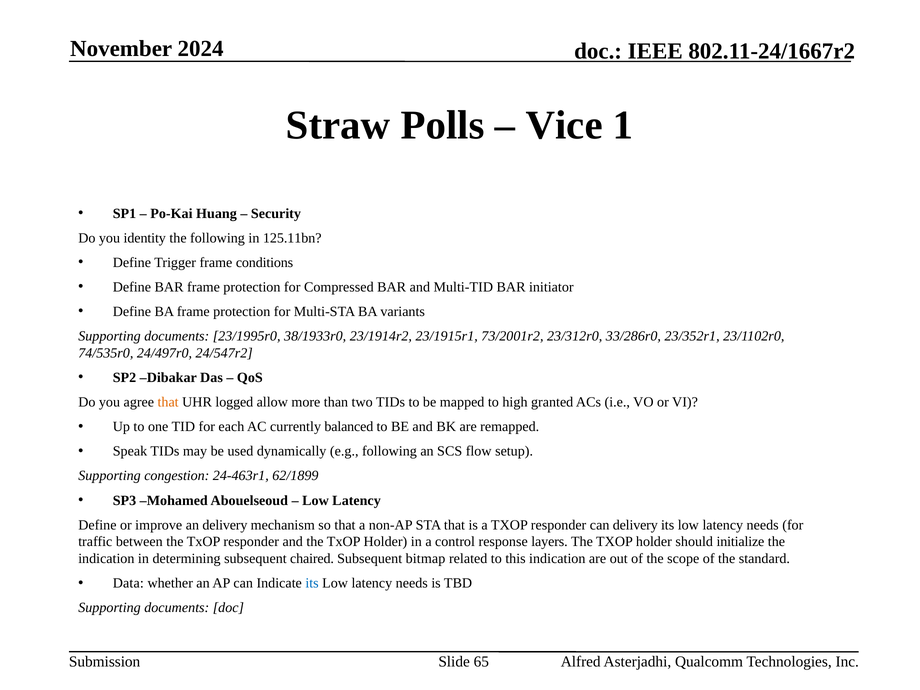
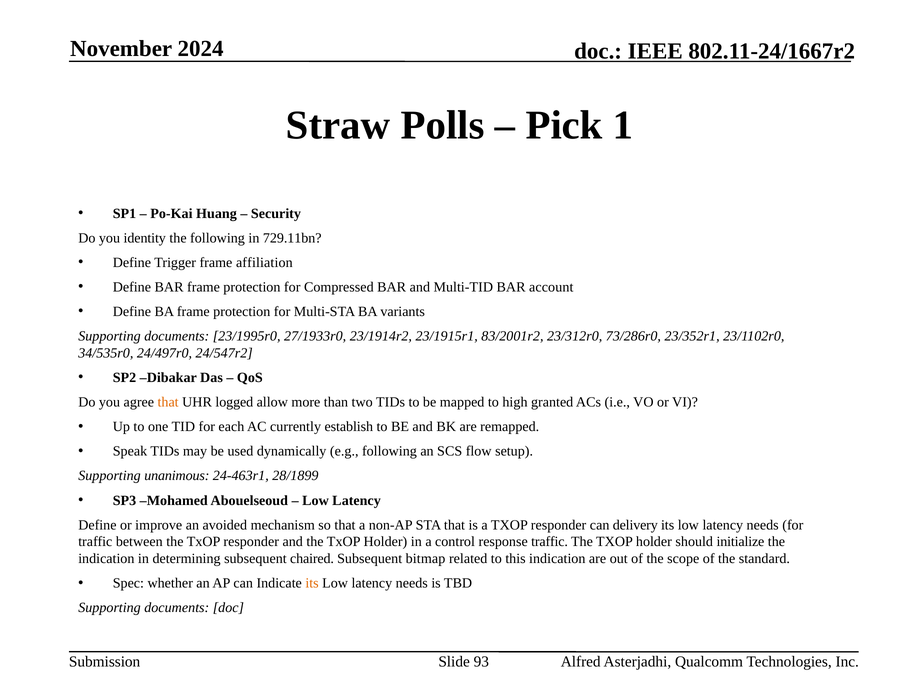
Vice: Vice -> Pick (564, 125)
125.11bn: 125.11bn -> 729.11bn (292, 238)
conditions: conditions -> affiliation (264, 262)
initiator: initiator -> account (551, 287)
38/1933r0: 38/1933r0 -> 27/1933r0 (315, 336)
73/2001r2: 73/2001r2 -> 83/2001r2 (512, 336)
33/286r0: 33/286r0 -> 73/286r0 (633, 336)
74/535r0: 74/535r0 -> 34/535r0 (106, 353)
balanced: balanced -> establish (349, 427)
congestion: congestion -> unanimous (177, 476)
62/1899: 62/1899 -> 28/1899 (295, 476)
an delivery: delivery -> avoided (225, 525)
response layers: layers -> traffic (550, 542)
Data: Data -> Spec (128, 583)
its colour: blue -> orange (312, 583)
65: 65 -> 93 (481, 662)
